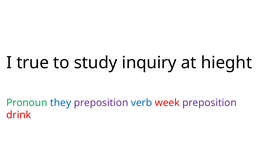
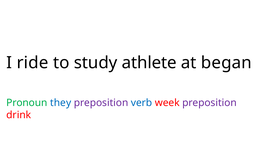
true: true -> ride (32, 63)
inquiry: inquiry -> athlete (149, 63)
hieght: hieght -> began (226, 63)
